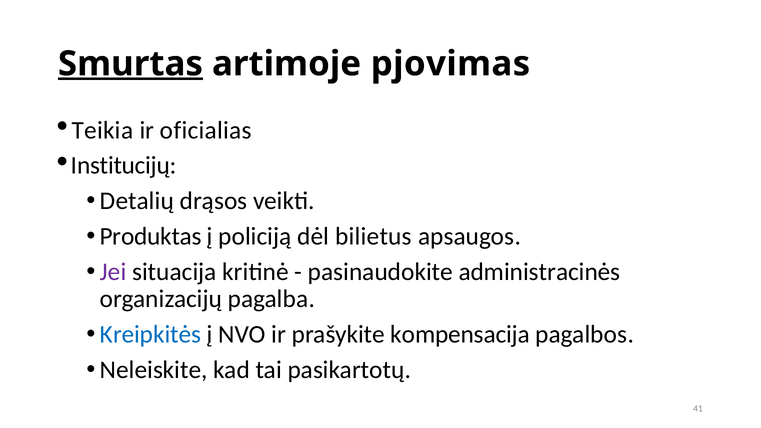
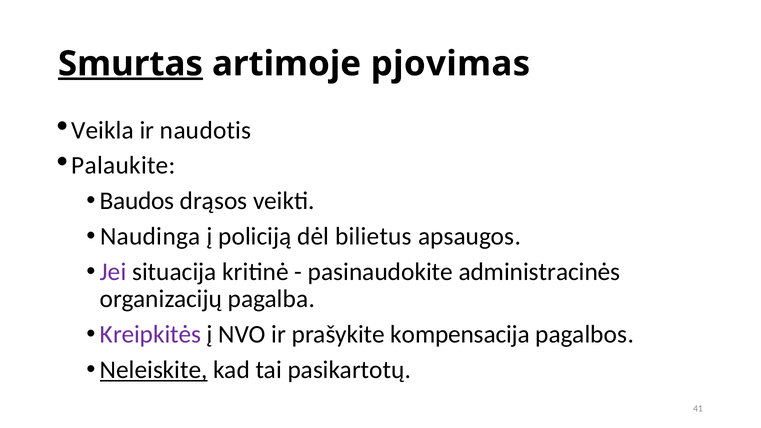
Teikia: Teikia -> Veikla (103, 130)
oficialias: oficialias -> naudotis (206, 130)
Institucijų: Institucijų -> Palaukite (123, 166)
Detalių: Detalių -> Baudos (137, 201)
Produktas: Produktas -> Naudinga (150, 236)
Kreipkitės colour: blue -> purple (151, 334)
Neleiskite underline: none -> present (154, 370)
